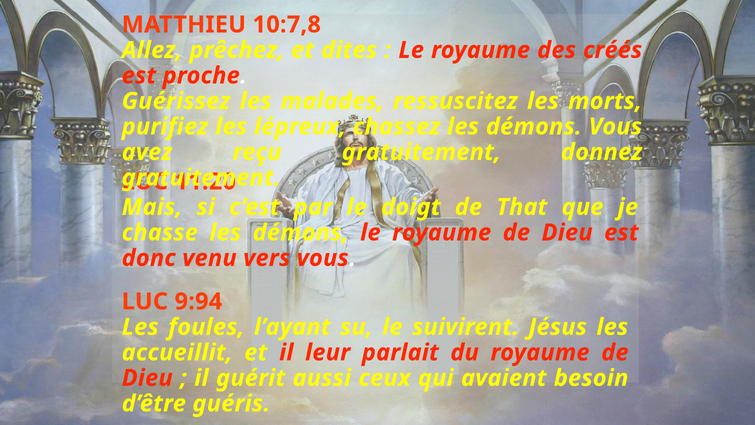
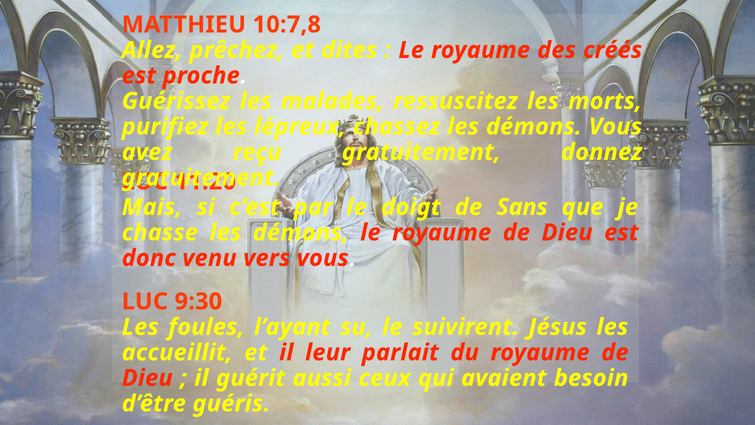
That: That -> Sans (522, 207)
9:94: 9:94 -> 9:30 (198, 301)
